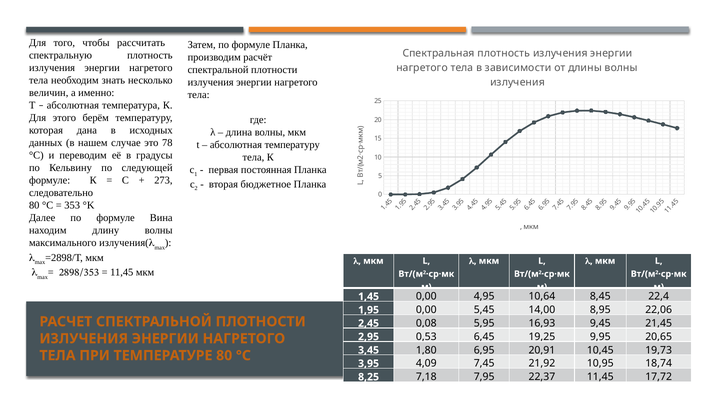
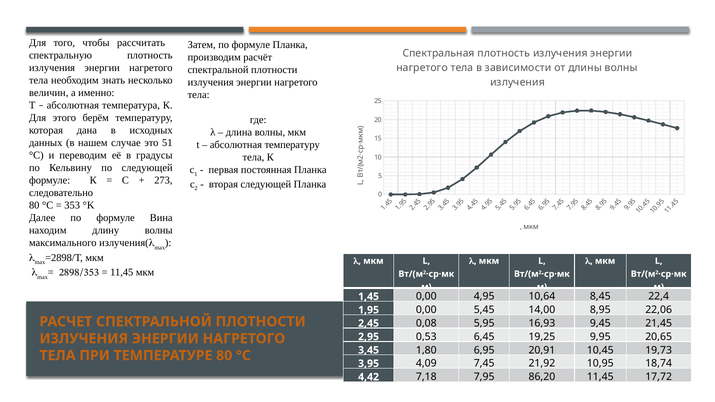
78: 78 -> 51 (167, 143)
вторая бюджетное: бюджетное -> следующей (266, 184)
8,25: 8,25 -> 4,42 (369, 377)
22,37: 22,37 -> 86,20 (542, 377)
